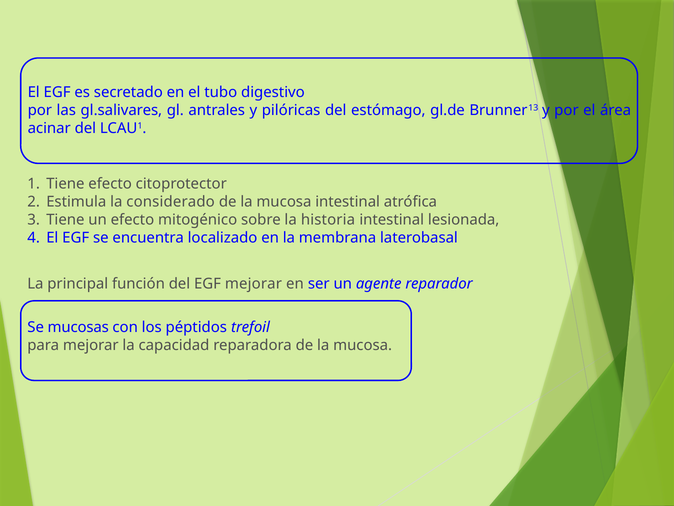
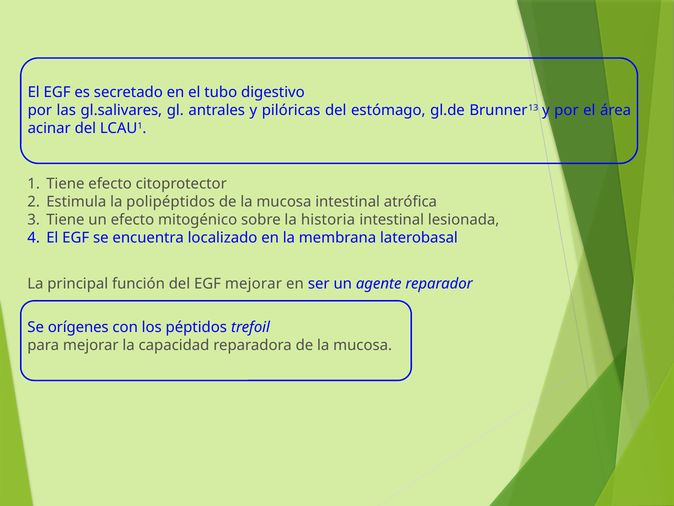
considerado: considerado -> polipéptidos (171, 202)
mucosas: mucosas -> orígenes (78, 327)
